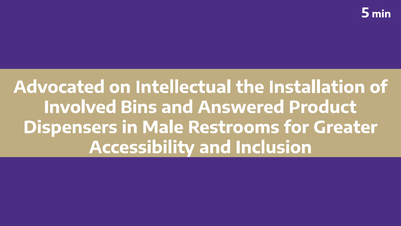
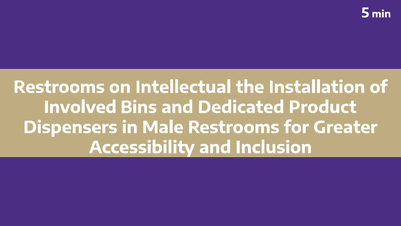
Advocated: Advocated -> Restrooms (59, 87)
Answered: Answered -> Dedicated (241, 107)
